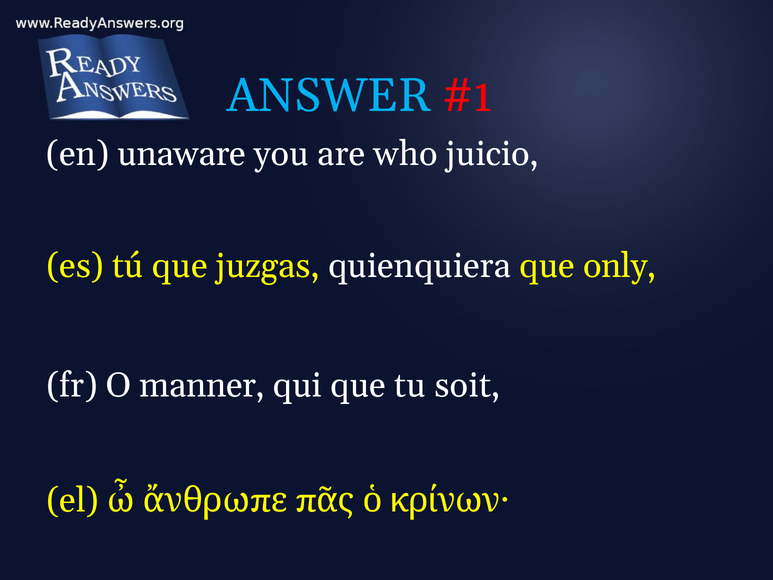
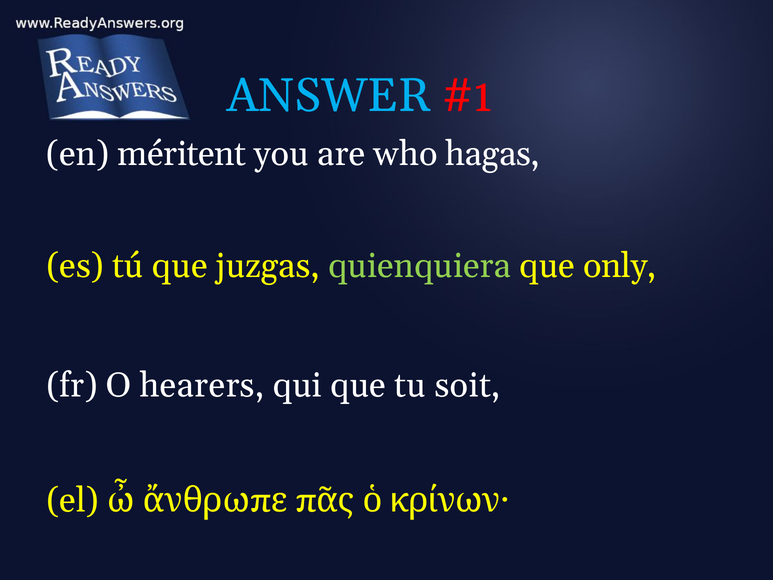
unaware: unaware -> méritent (182, 154)
juicio: juicio -> hagas (493, 154)
quienquiera colour: white -> light green (420, 266)
manner: manner -> hearers (202, 385)
